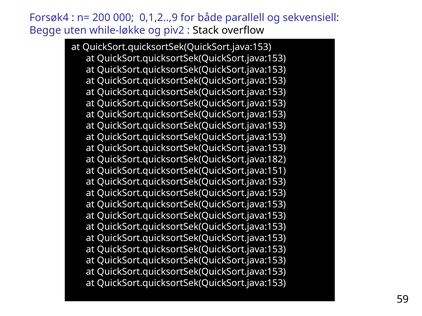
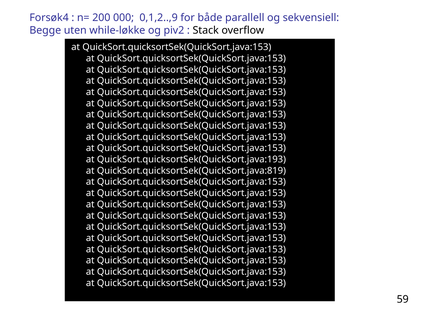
QuickSort.quicksortSek(QuickSort.java:182: QuickSort.quicksortSek(QuickSort.java:182 -> QuickSort.quicksortSek(QuickSort.java:193 (191, 160)
QuickSort.quicksortSek(QuickSort.java:151: QuickSort.quicksortSek(QuickSort.java:151 -> QuickSort.quicksortSek(QuickSort.java:819 (191, 171)
